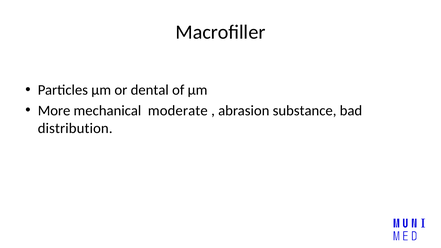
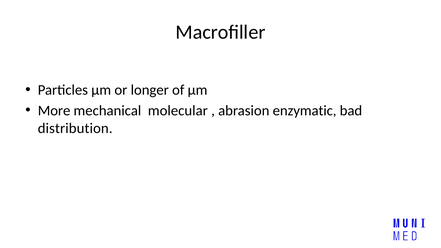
dental: dental -> longer (150, 90)
moderate: moderate -> molecular (178, 111)
substance: substance -> enzymatic (305, 111)
